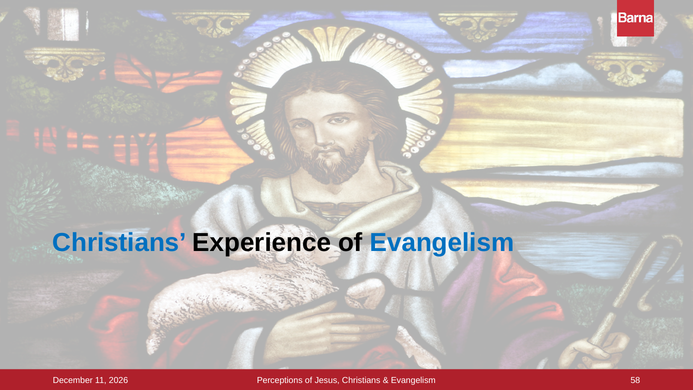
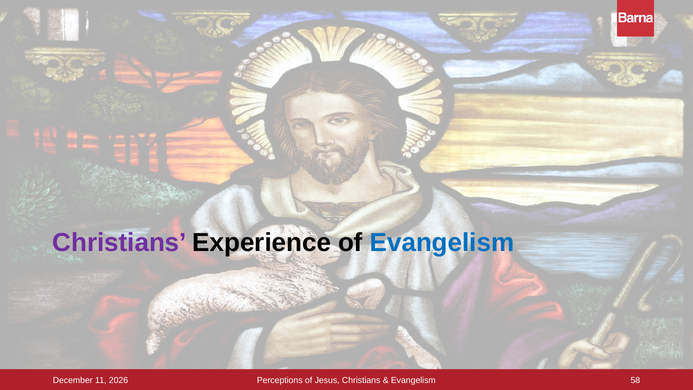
Christians colour: blue -> purple (120, 242)
